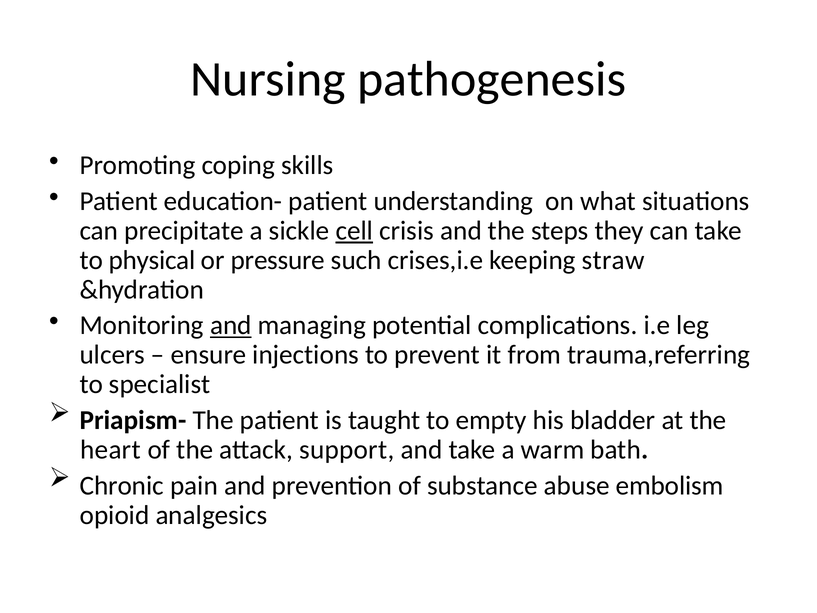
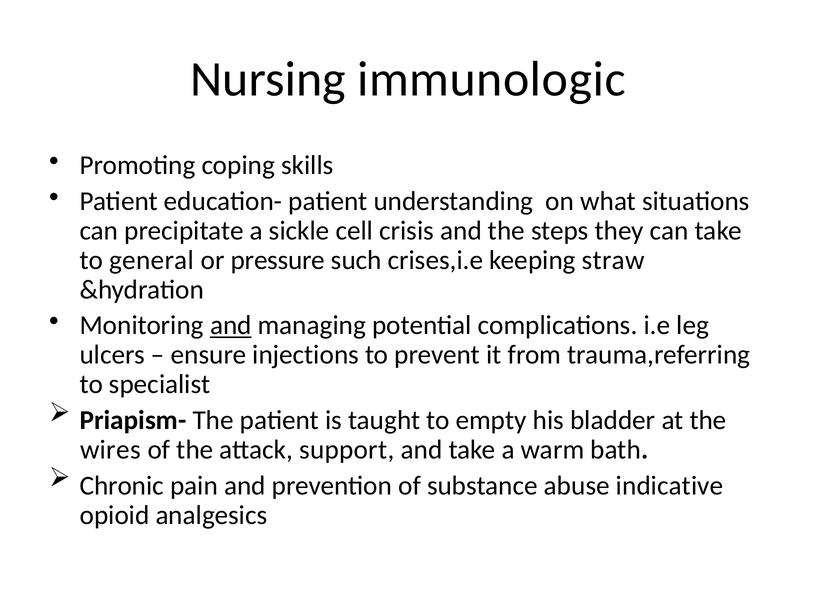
pathogenesis: pathogenesis -> immunologic (491, 79)
cell underline: present -> none (354, 231)
physical: physical -> general (152, 260)
heart: heart -> wires (110, 449)
embolism: embolism -> indicative (670, 485)
